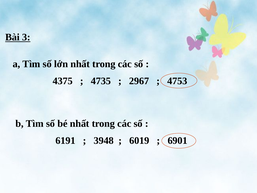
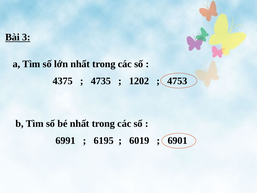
2967: 2967 -> 1202 (139, 81)
6191: 6191 -> 6991 (65, 140)
3948: 3948 -> 6195 (104, 140)
